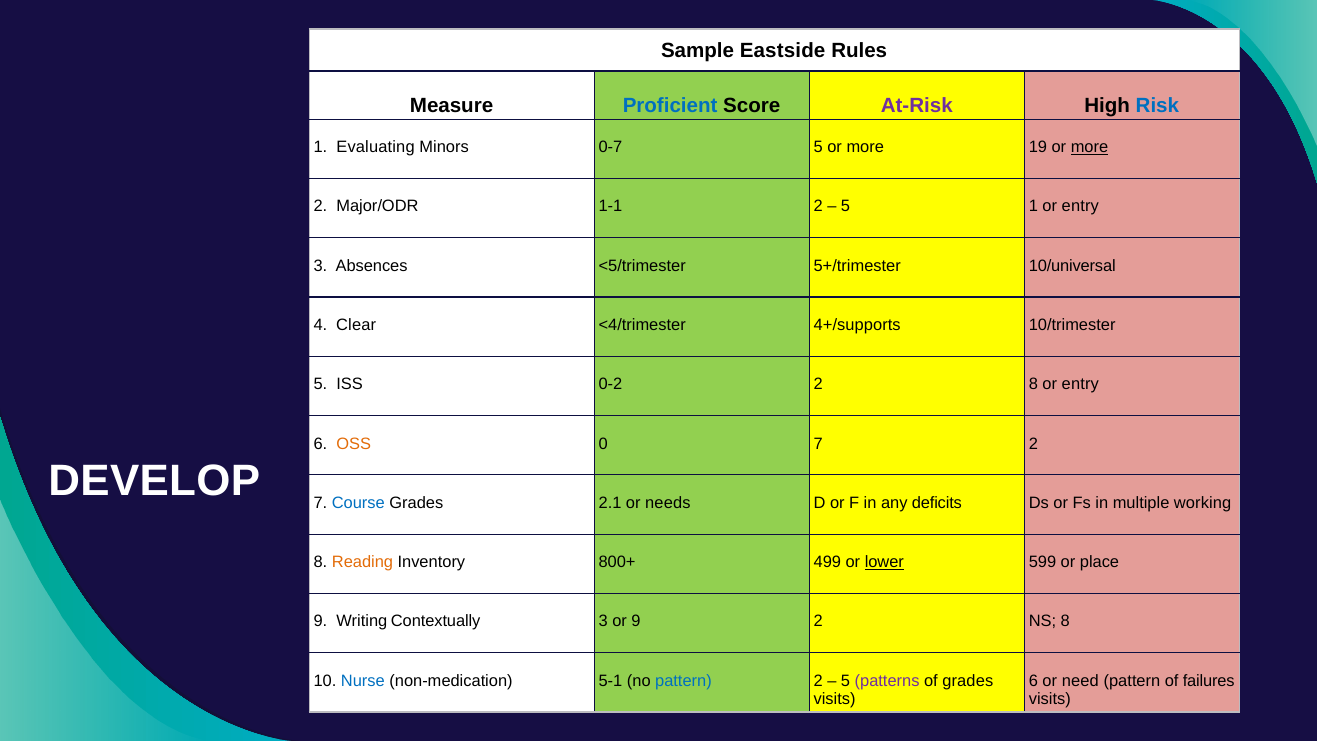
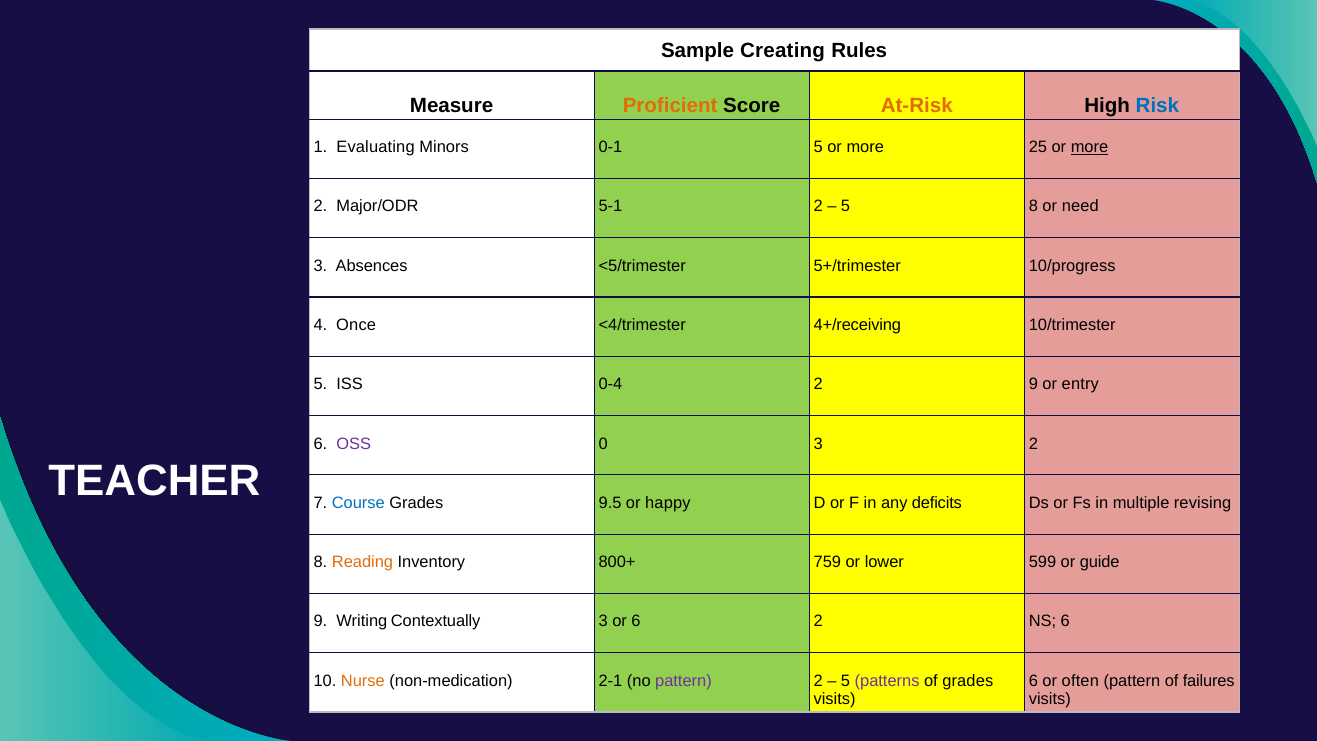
Eastside: Eastside -> Creating (783, 50)
Proficient colour: blue -> orange (670, 106)
At-Risk colour: purple -> orange (917, 106)
0-7: 0-7 -> 0-1 (610, 147)
19: 19 -> 25 (1038, 147)
1-1: 1-1 -> 5-1 (610, 206)
5 1: 1 -> 8 (1033, 206)
entry: entry -> need (1080, 206)
10/universal: 10/universal -> 10/progress (1072, 266)
Clear: Clear -> Once (356, 325)
4+/supports: 4+/supports -> 4+/receiving (857, 325)
0-2: 0-2 -> 0-4 (610, 384)
2 8: 8 -> 9 (1033, 384)
OSS colour: orange -> purple (354, 443)
0 7: 7 -> 3 (818, 443)
DEVELOP: DEVELOP -> TEACHER (154, 481)
2.1: 2.1 -> 9.5 (610, 503)
needs: needs -> happy (668, 503)
working: working -> revising (1203, 503)
499: 499 -> 759 (827, 562)
lower underline: present -> none (884, 562)
place: place -> guide (1100, 562)
or 9: 9 -> 6 (636, 621)
NS 8: 8 -> 6 (1065, 621)
Nurse colour: blue -> orange (363, 681)
5-1: 5-1 -> 2-1 (610, 681)
pattern colour: blue -> purple (683, 681)
need: need -> often (1080, 681)
